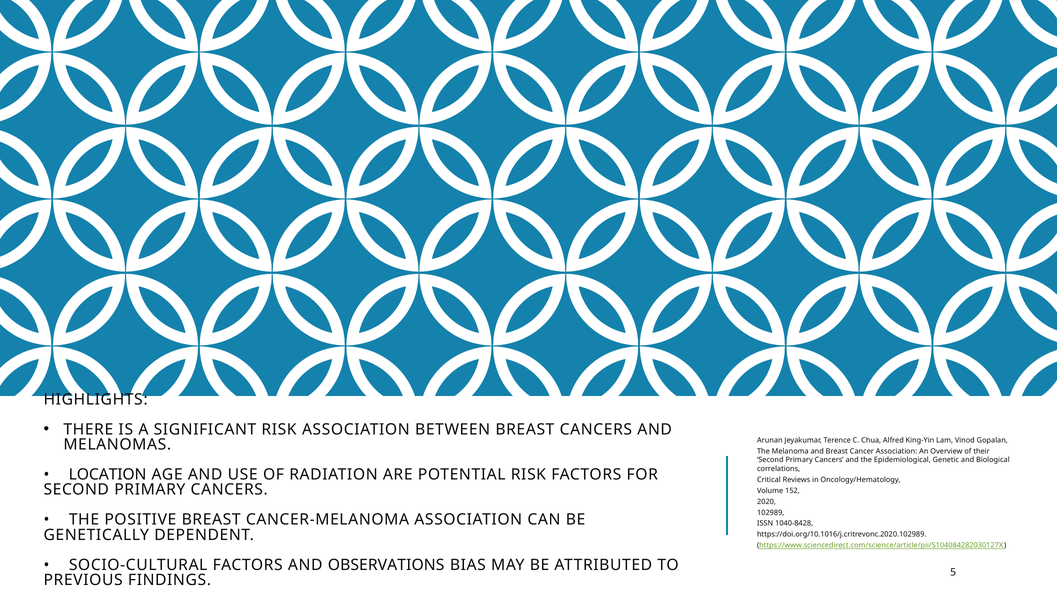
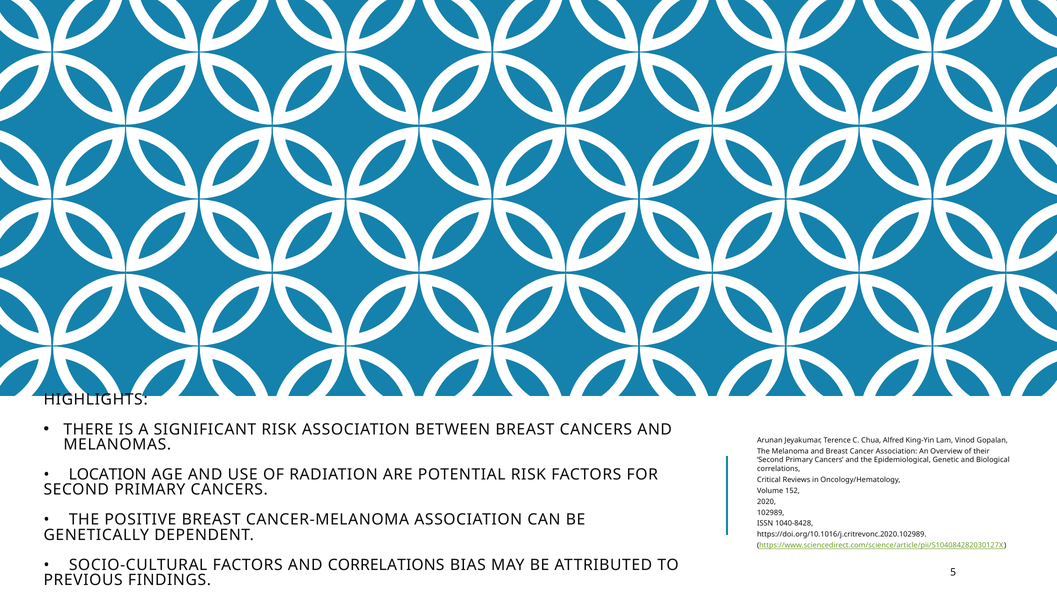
AND OBSERVATIONS: OBSERVATIONS -> CORRELATIONS (386, 565)
